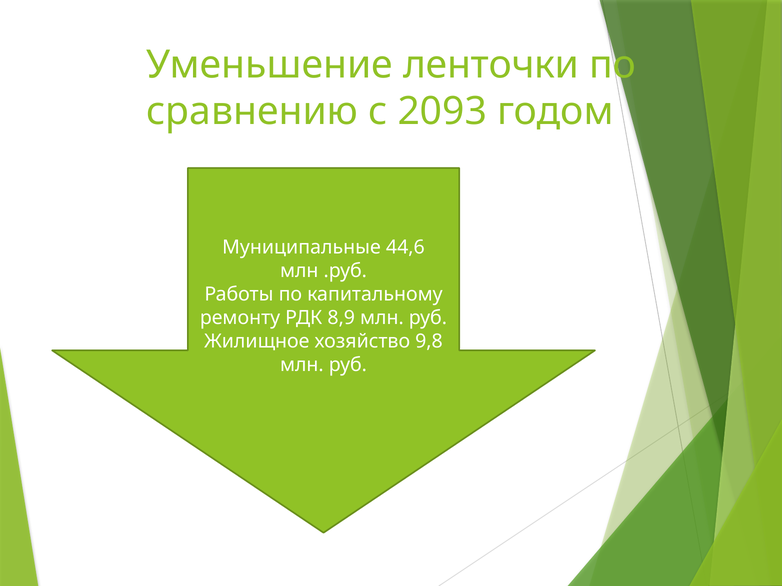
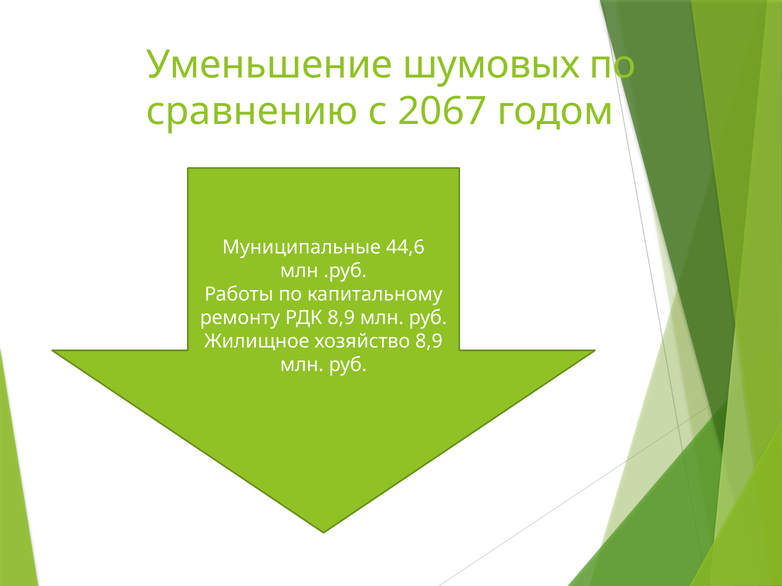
ленточки: ленточки -> шумовых (491, 65)
2093: 2093 -> 2067 (442, 112)
хозяйство 9,8: 9,8 -> 8,9 (429, 342)
